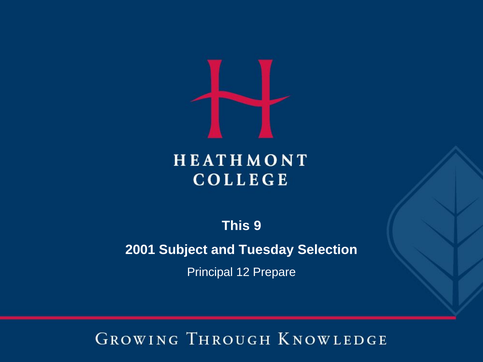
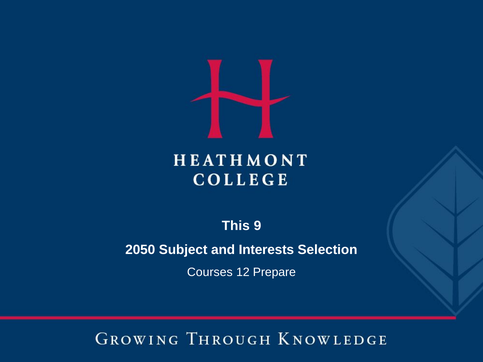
2001: 2001 -> 2050 (140, 250)
Tuesday: Tuesday -> Interests (266, 250)
Principal: Principal -> Courses (210, 273)
